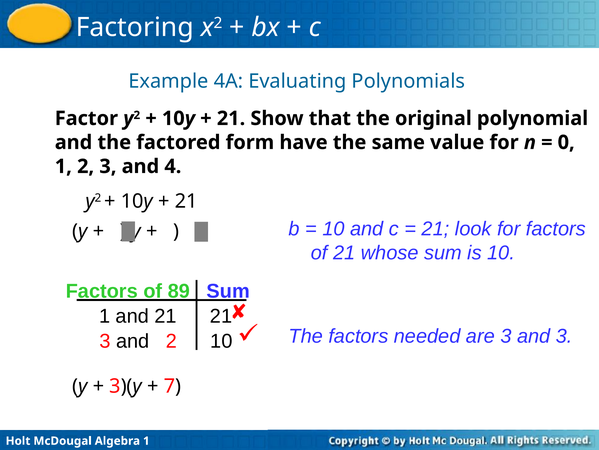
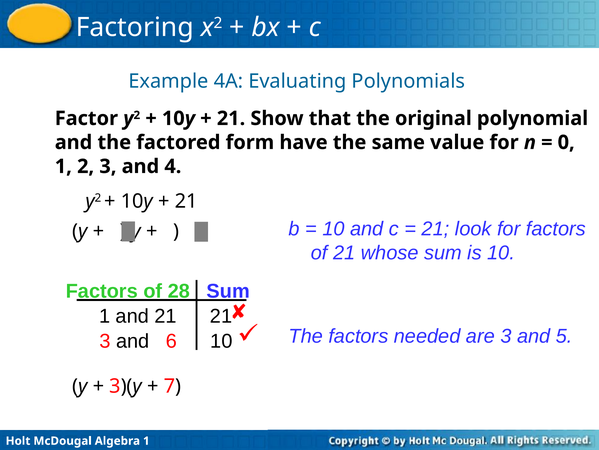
89: 89 -> 28 (179, 291)
and 3: 3 -> 5 (564, 336)
and 2: 2 -> 6 (172, 341)
